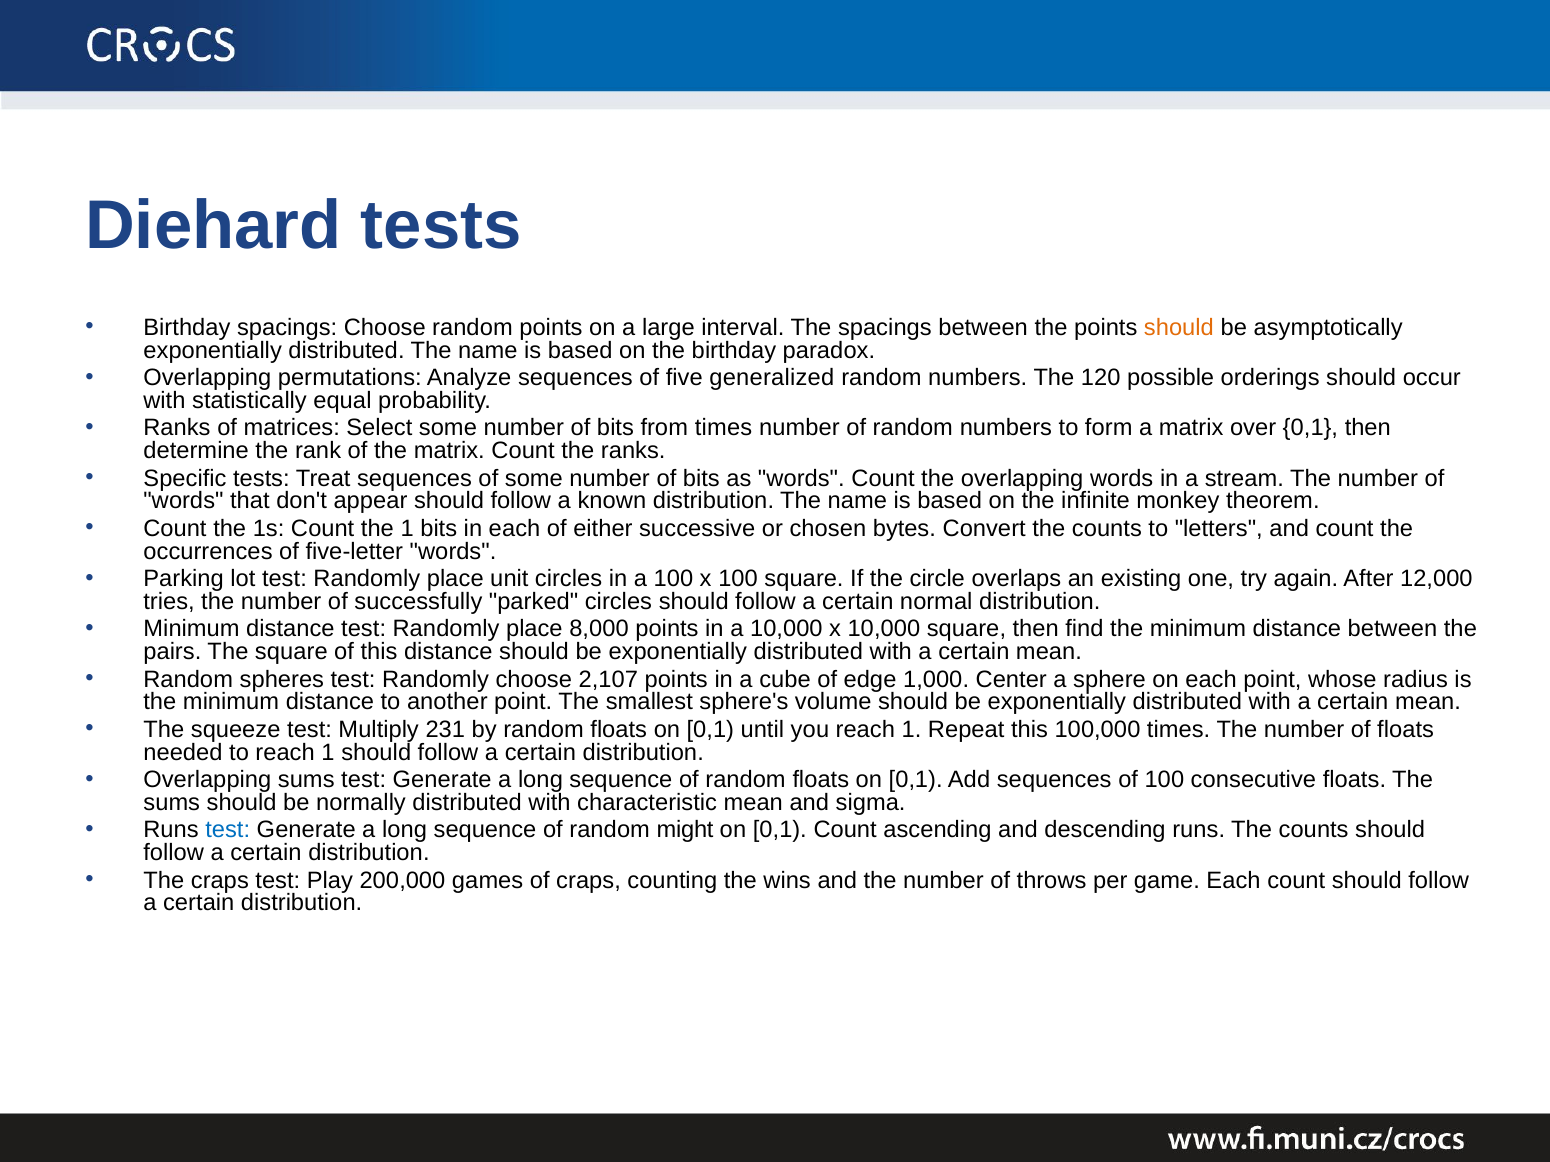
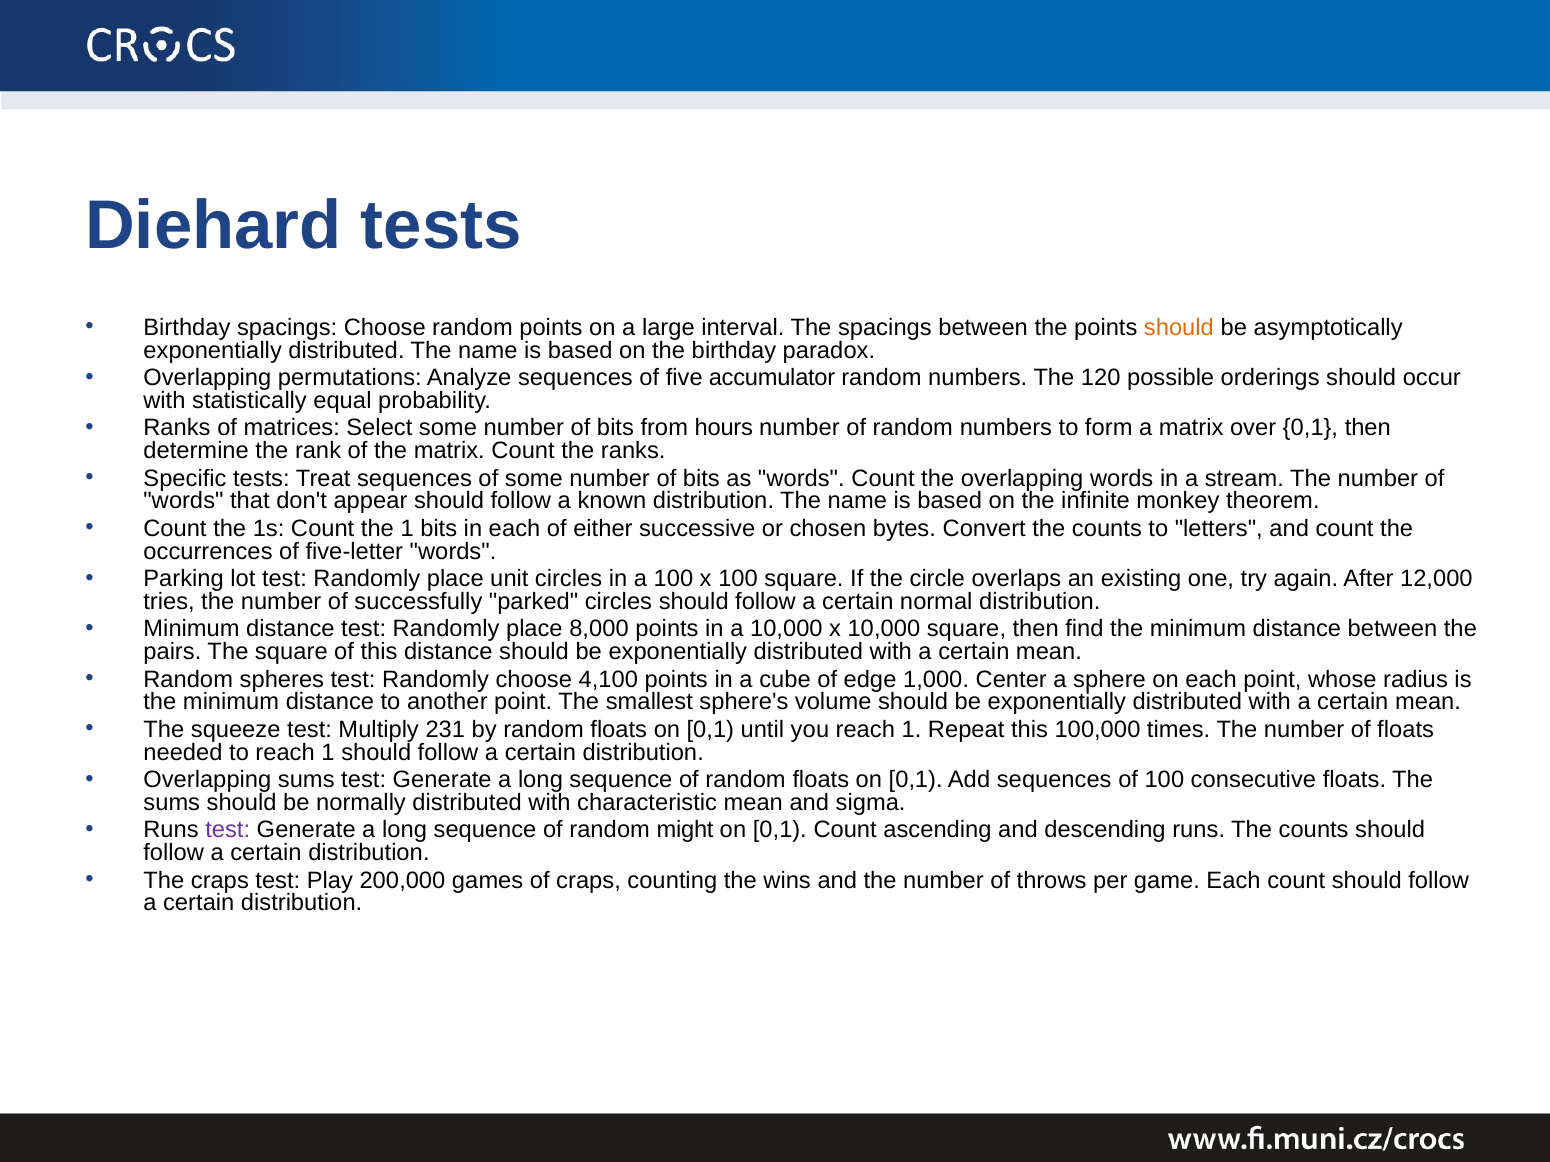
generalized: generalized -> accumulator (772, 378)
from times: times -> hours (724, 428)
2,107: 2,107 -> 4,100 (608, 680)
test colour: blue -> purple (228, 830)
